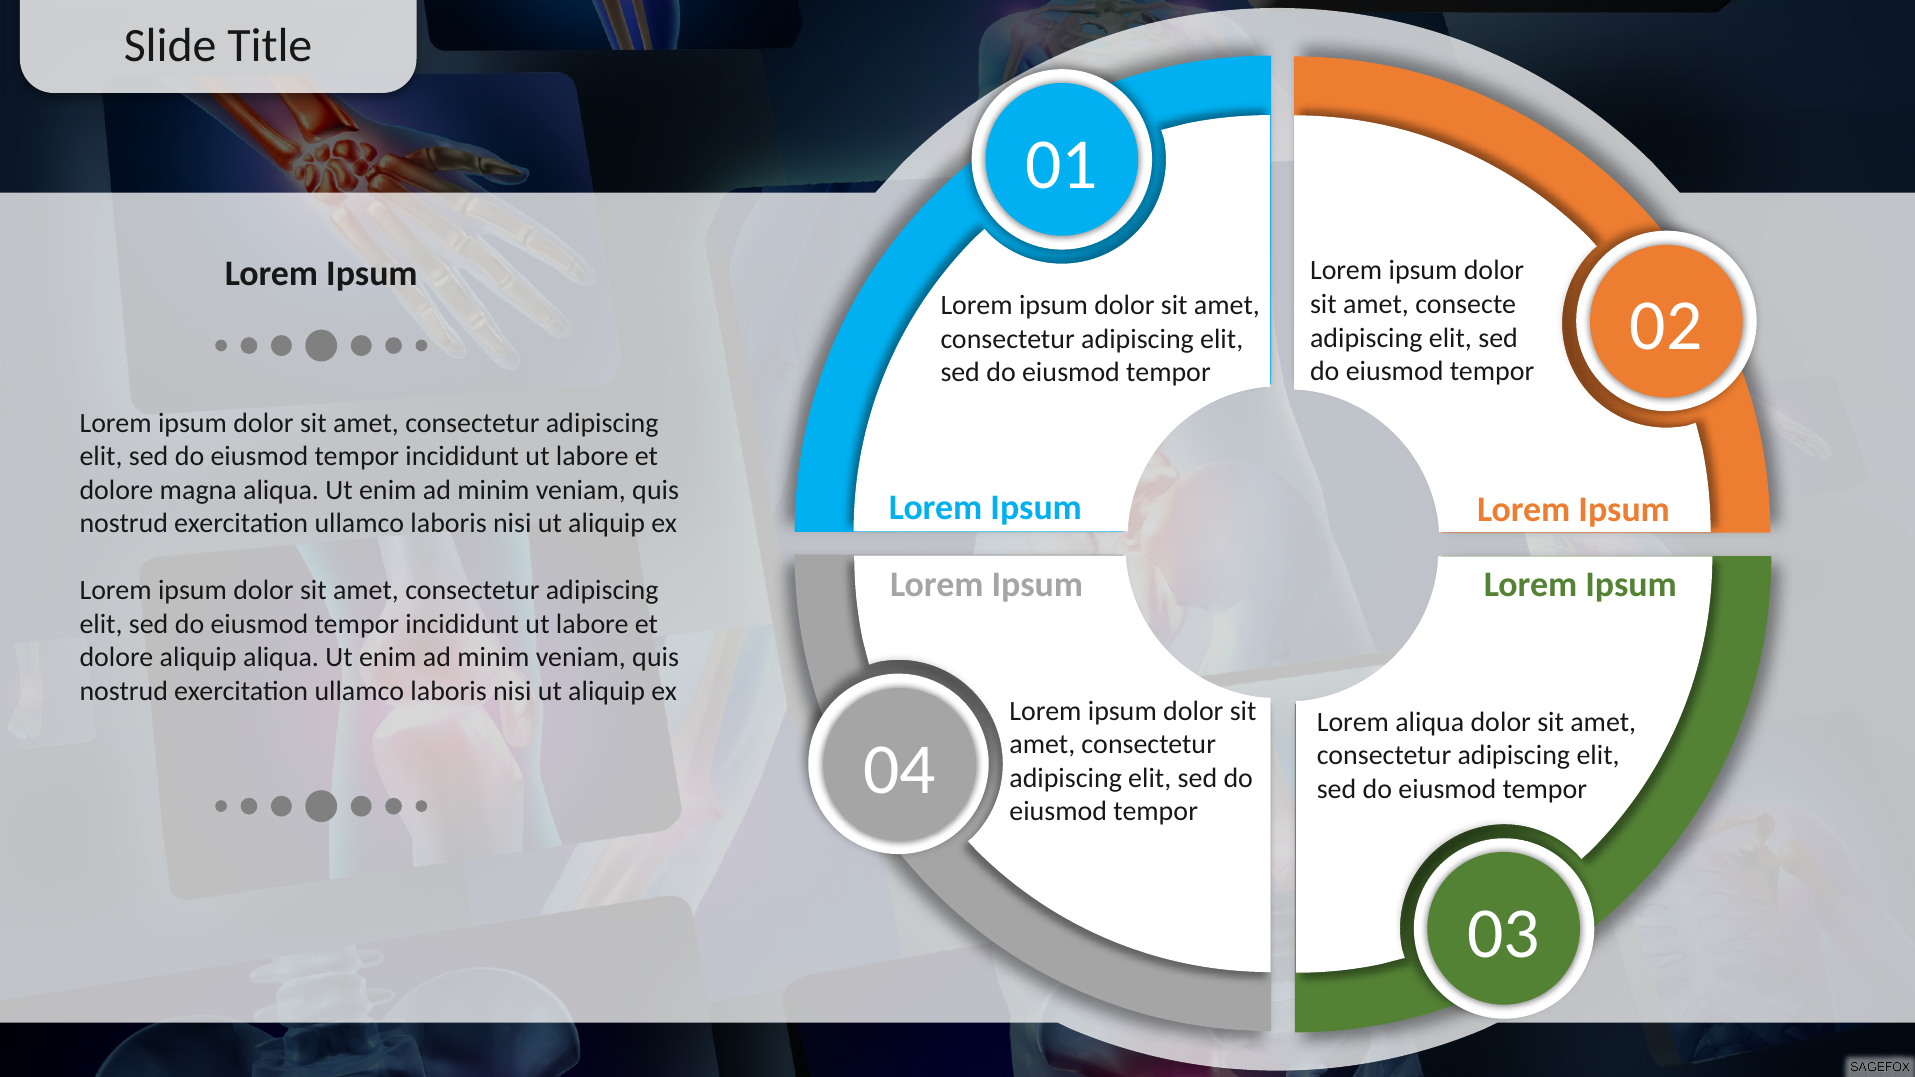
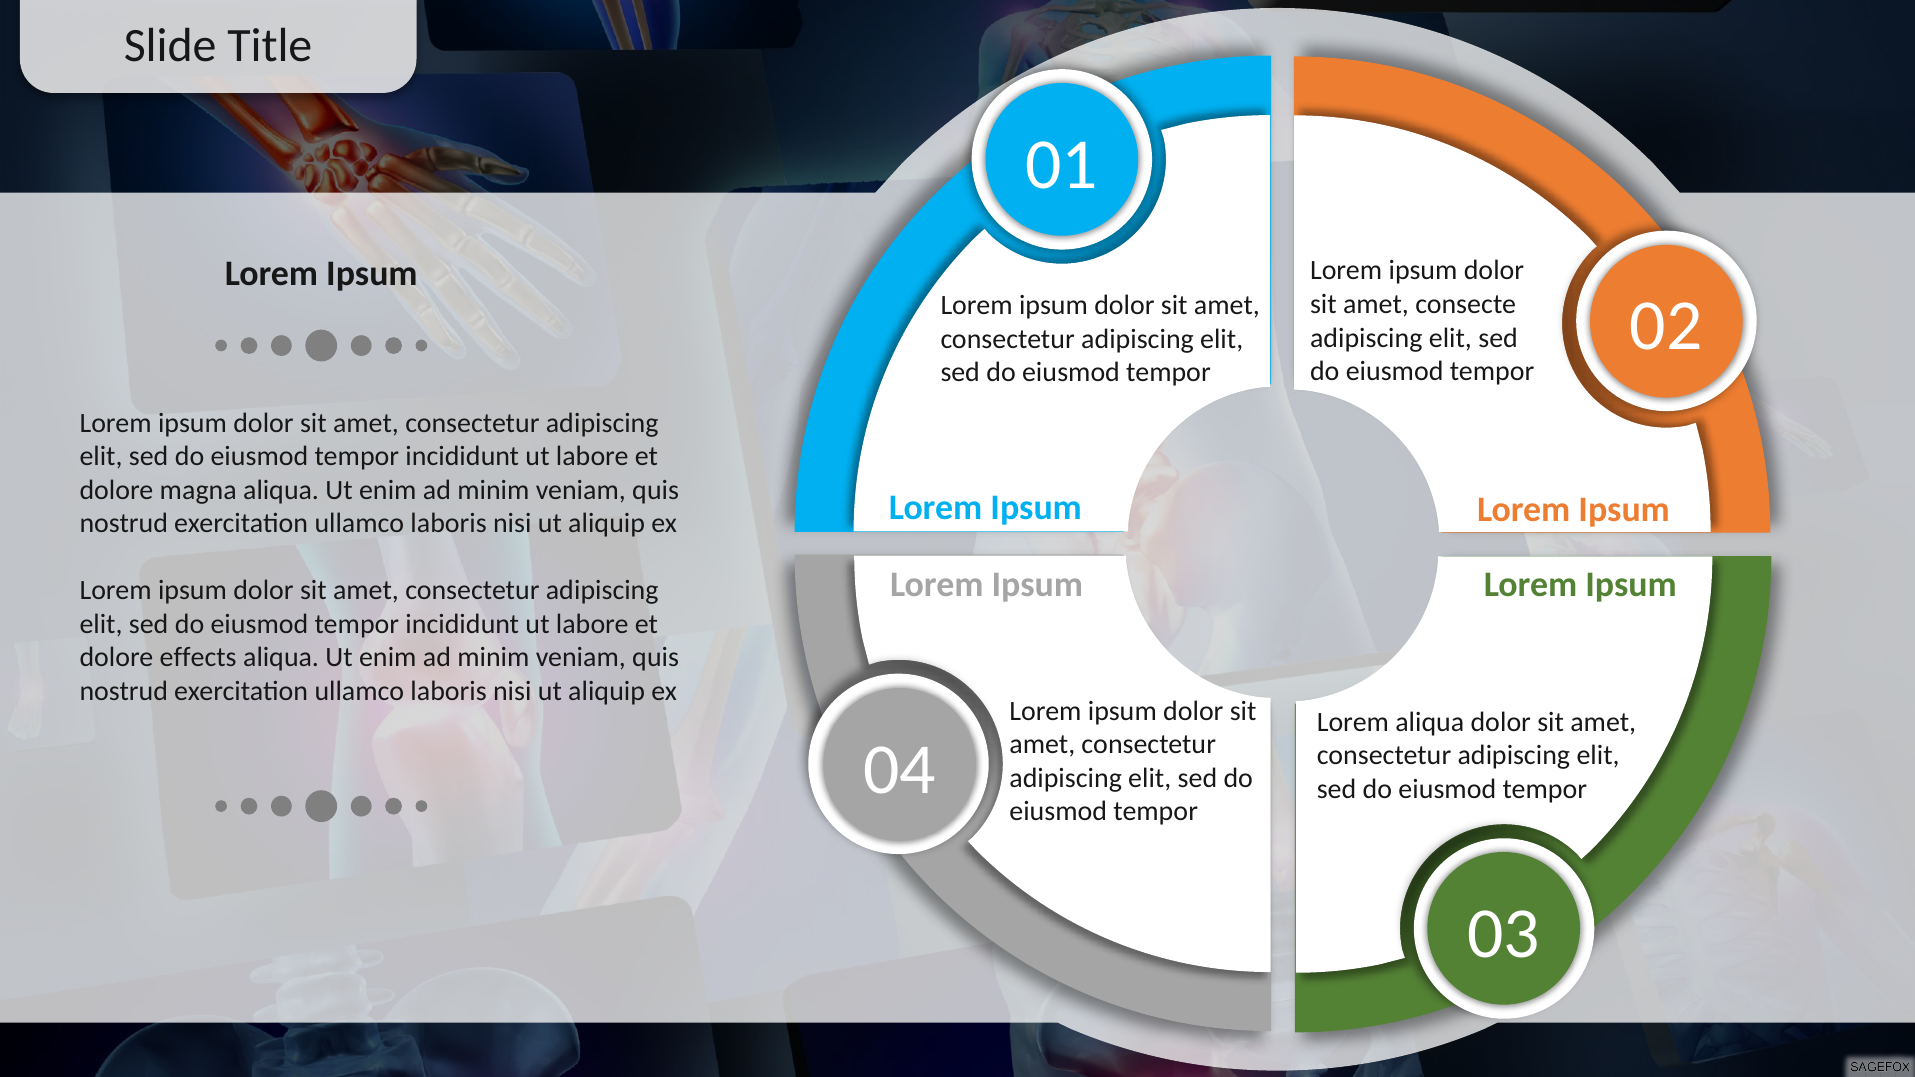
dolore aliquip: aliquip -> effects (198, 658)
